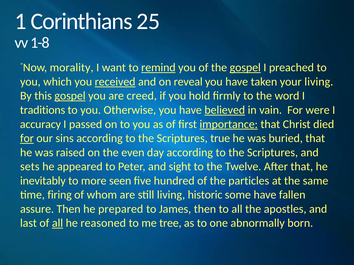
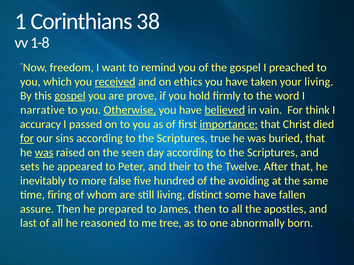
25: 25 -> 38 (148, 22)
morality: morality -> freedom (72, 68)
remind underline: present -> none (158, 68)
gospel underline: present -> none (245, 68)
reveal: reveal -> ethics (188, 82)
creed: creed -> prove (142, 96)
traditions: traditions -> narrative (42, 110)
Otherwise underline: none -> present (130, 110)
were: were -> think (318, 110)
was underline: none -> present (44, 153)
even: even -> seen (133, 153)
sight: sight -> their (180, 167)
seen: seen -> false (120, 181)
particles: particles -> avoiding (249, 181)
historic: historic -> distinct (205, 195)
all underline: present -> none (58, 223)
